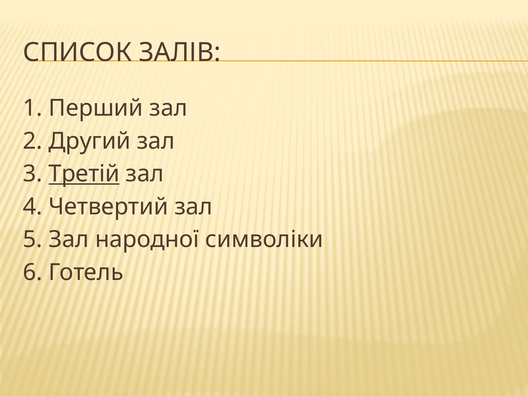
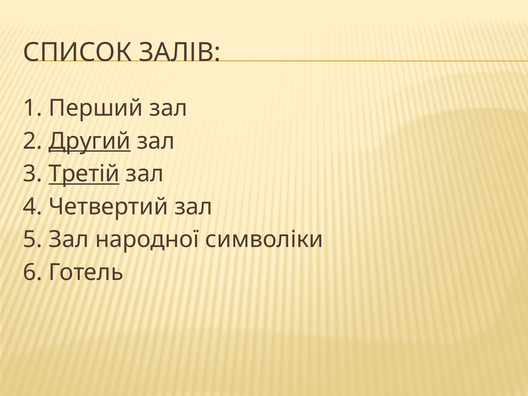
Другий underline: none -> present (90, 141)
